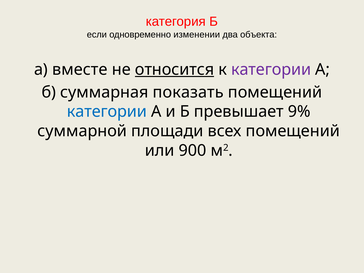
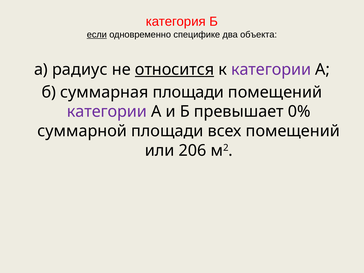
если underline: none -> present (97, 35)
изменении: изменении -> специфике (197, 35)
вместе: вместе -> радиус (80, 70)
суммарная показать: показать -> площади (188, 92)
категории colour: blue -> purple (107, 112)
9%: 9% -> 0% (299, 112)
900: 900 -> 206 (193, 150)
